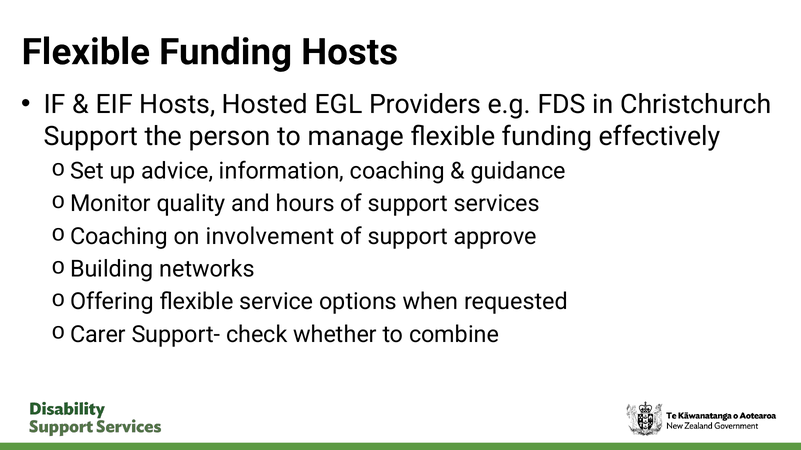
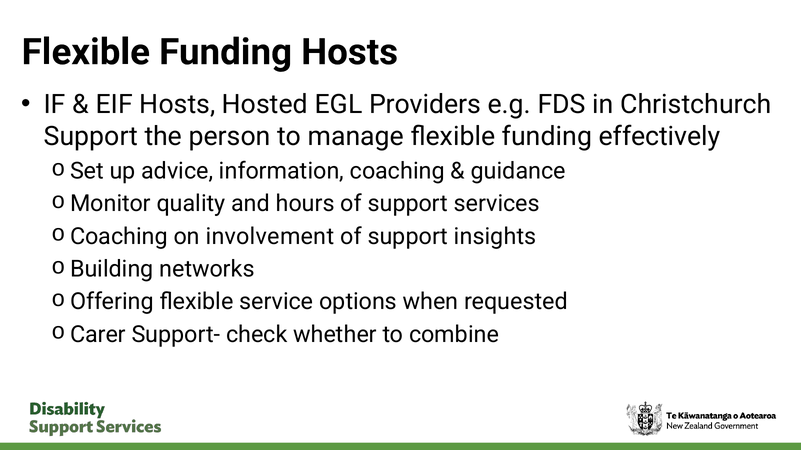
approve: approve -> insights (495, 237)
